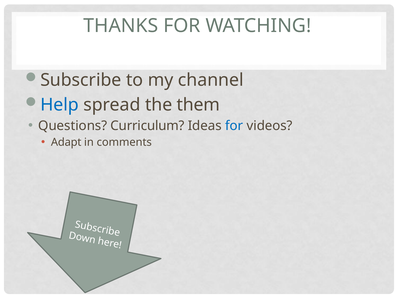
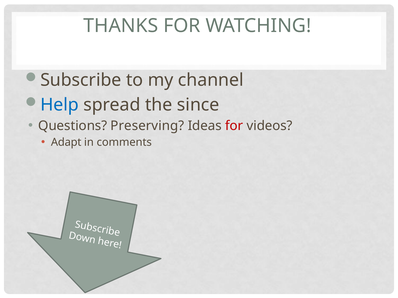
them: them -> since (198, 105)
Curriculum: Curriculum -> Preserving (147, 126)
for colour: blue -> red (234, 126)
